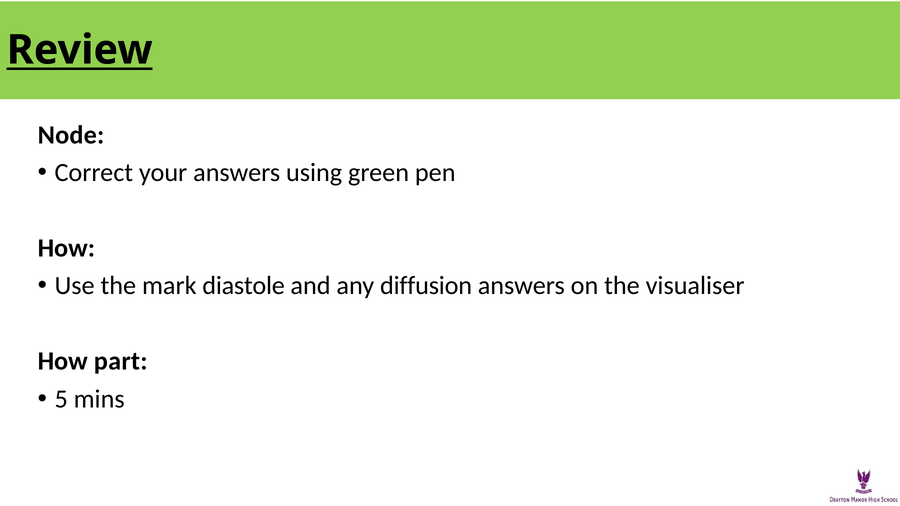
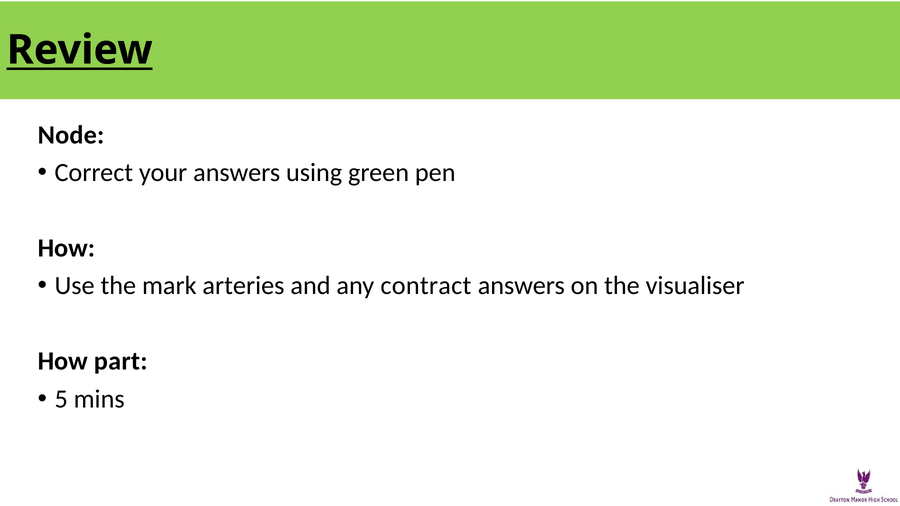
diastole: diastole -> arteries (243, 286)
diffusion: diffusion -> contract (426, 286)
